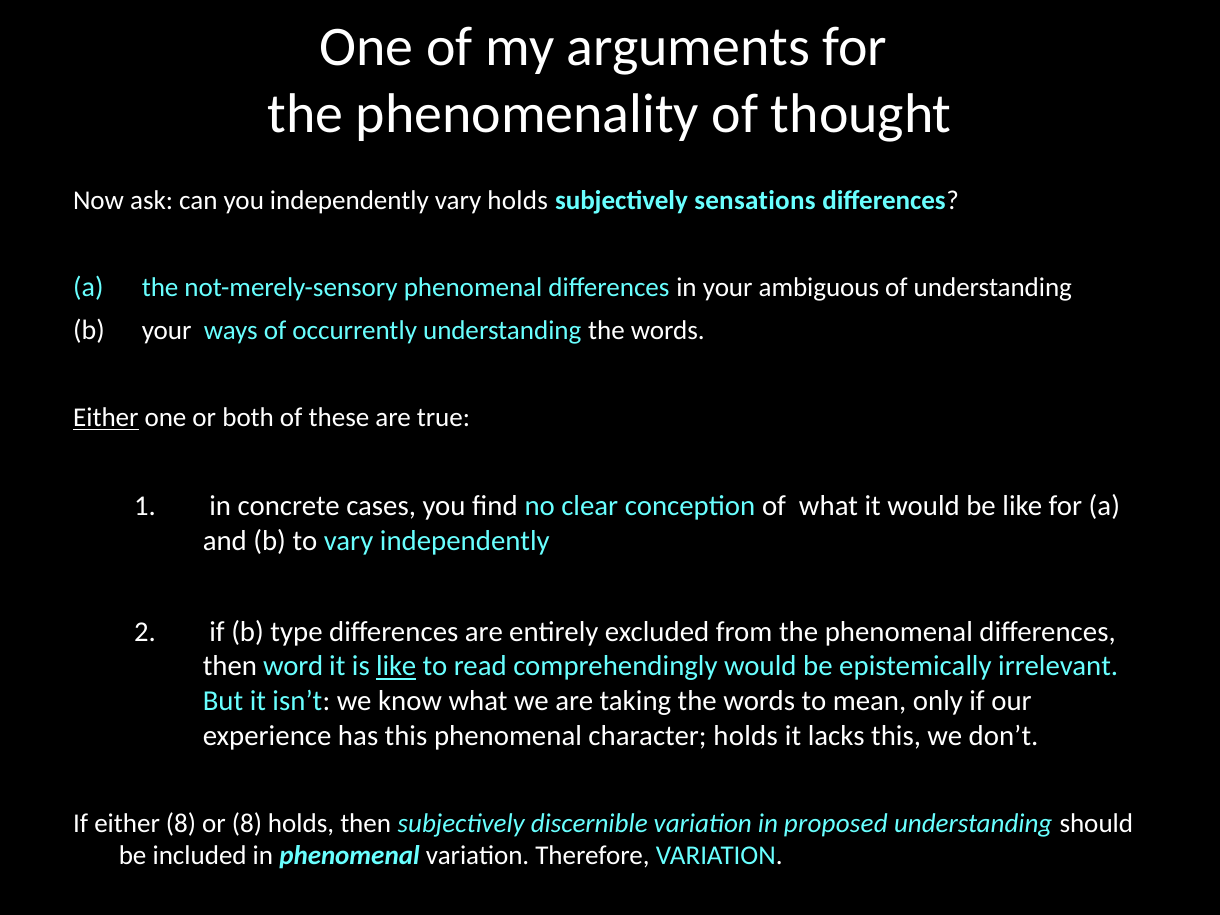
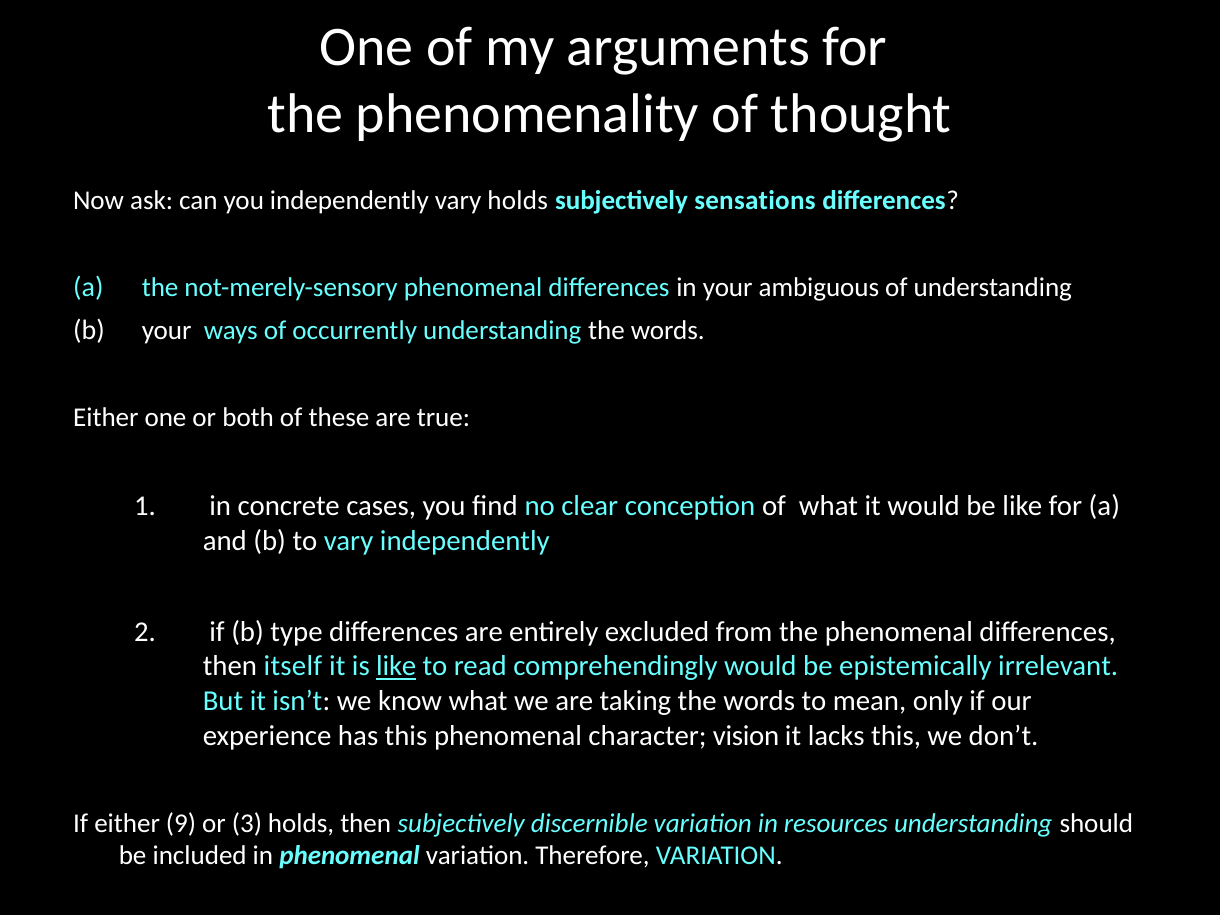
Either underline: present -> none (106, 418)
word: word -> itself (293, 666)
character holds: holds -> vision (746, 736)
either 8: 8 -> 9 (181, 823)
or 8: 8 -> 3 (247, 823)
proposed: proposed -> resources (836, 823)
